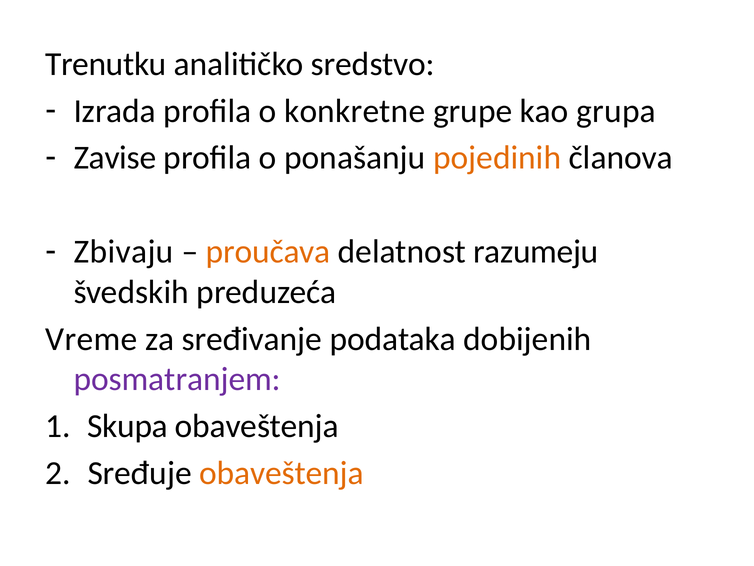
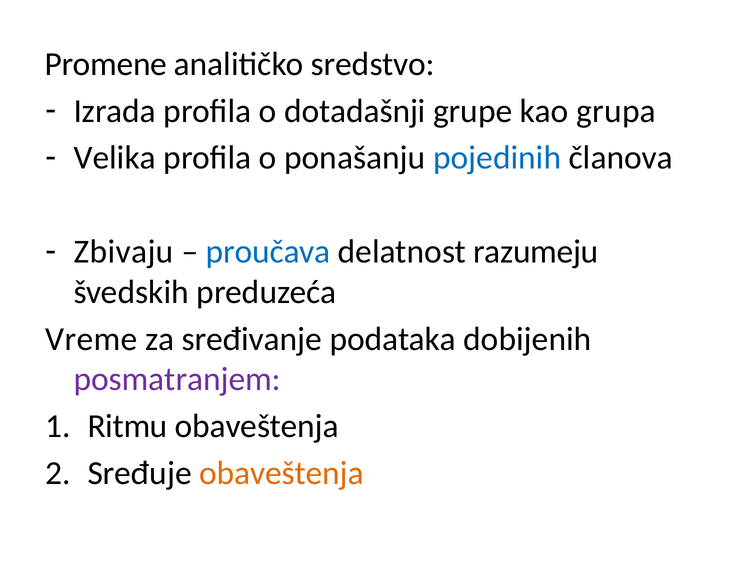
Trenutku: Trenutku -> Promene (106, 64)
konkretne: konkretne -> dotadašnji (355, 111)
Zavise: Zavise -> Velika (115, 158)
pojedinih colour: orange -> blue (497, 158)
proučava colour: orange -> blue (268, 252)
Skupa: Skupa -> Ritmu (128, 426)
